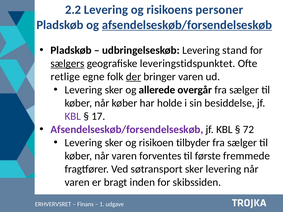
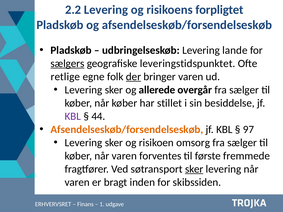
personer: personer -> forpligtet (219, 10)
afsendelseskøb/forsendelseskøb underline: present -> none (187, 25)
stand: stand -> lande (235, 50)
holde: holde -> stillet (170, 103)
17: 17 -> 44 (98, 116)
Afsendelseskøb/forsendelseskøb colour: purple -> orange (127, 130)
72: 72 -> 97 (249, 130)
tilbyder: tilbyder -> omsorg (193, 143)
sker underline: none -> present (194, 169)
